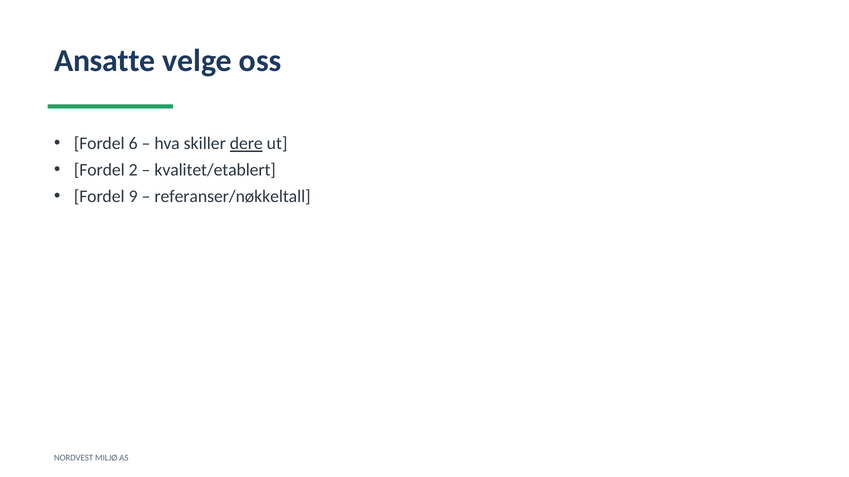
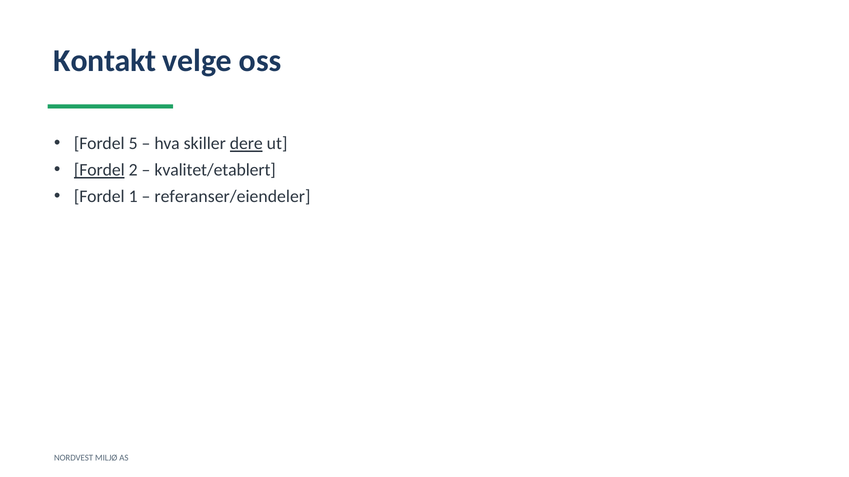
Ansatte: Ansatte -> Kontakt (105, 61)
6: 6 -> 5 (133, 144)
Fordel underline: none -> present (99, 170)
9: 9 -> 1 (133, 197)
referanser/nøkkeltall: referanser/nøkkeltall -> referanser/eiendeler (232, 197)
